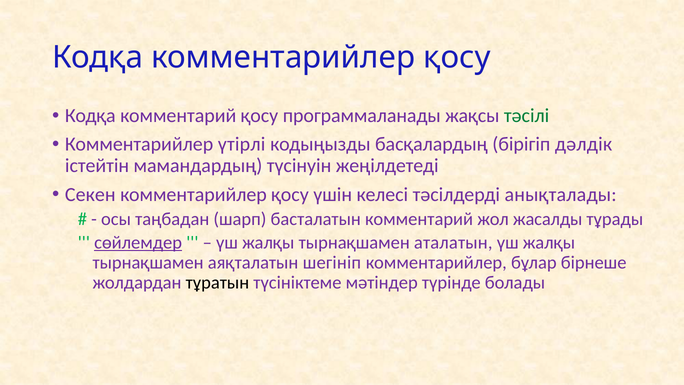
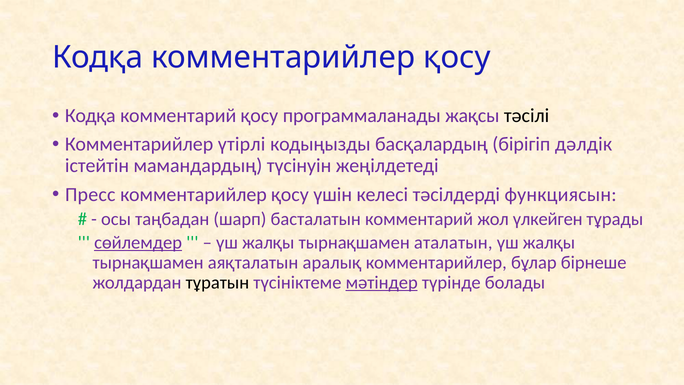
тәсілі colour: green -> black (527, 116)
Секен: Секен -> Пресс (90, 194)
анықталады: анықталады -> функциясын (561, 194)
жасалды: жасалды -> үлкейген (548, 219)
шегініп: шегініп -> аралық (332, 262)
мәтіндер underline: none -> present (382, 282)
